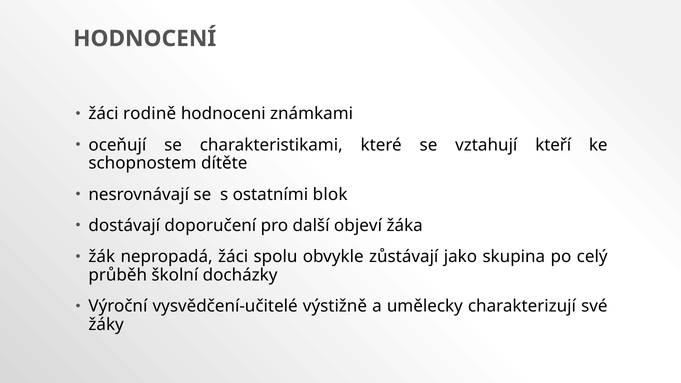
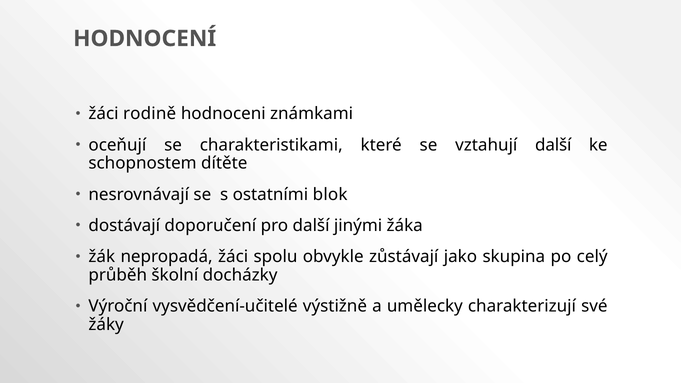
vztahují kteří: kteří -> další (553, 145)
objeví: objeví -> jinými (358, 226)
